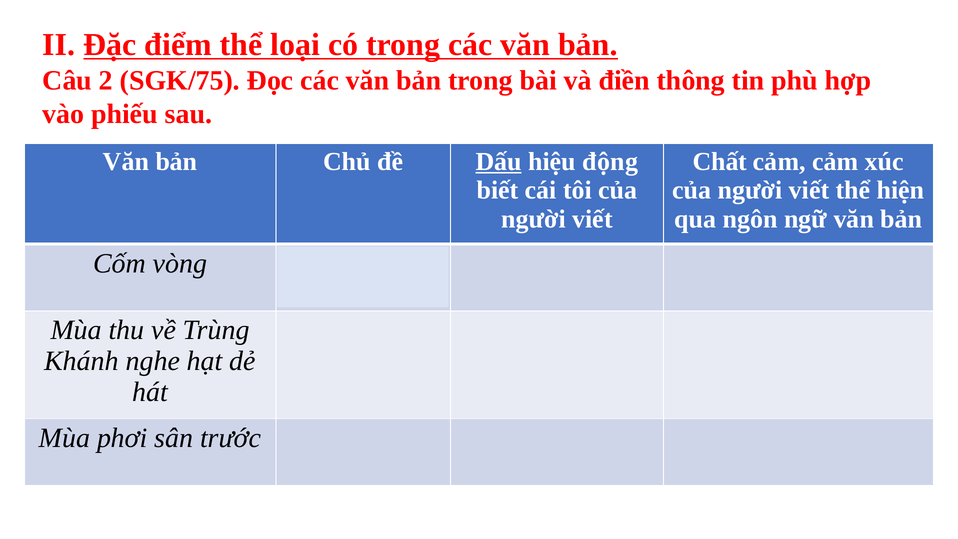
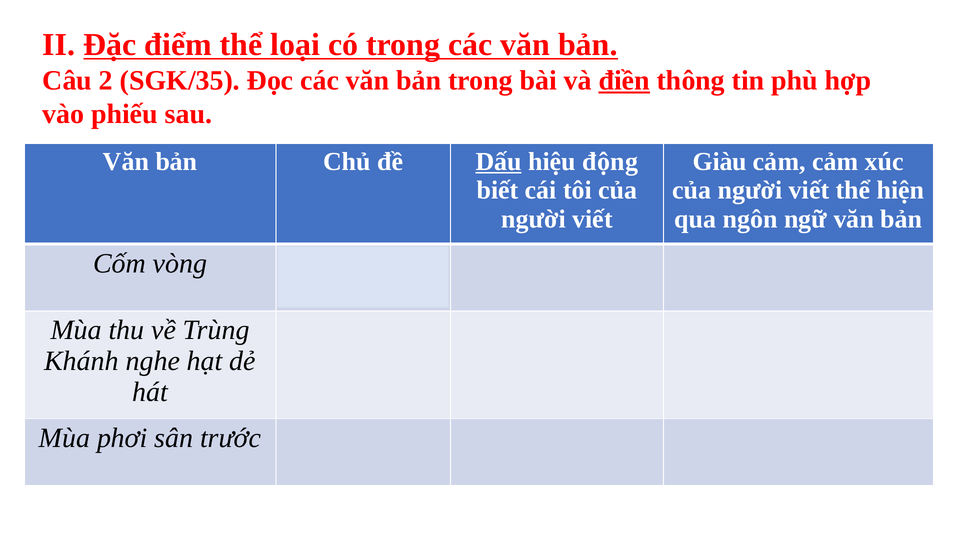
SGK/75: SGK/75 -> SGK/35 (180, 80)
điền underline: none -> present (624, 80)
Chất: Chất -> Giàu (720, 162)
